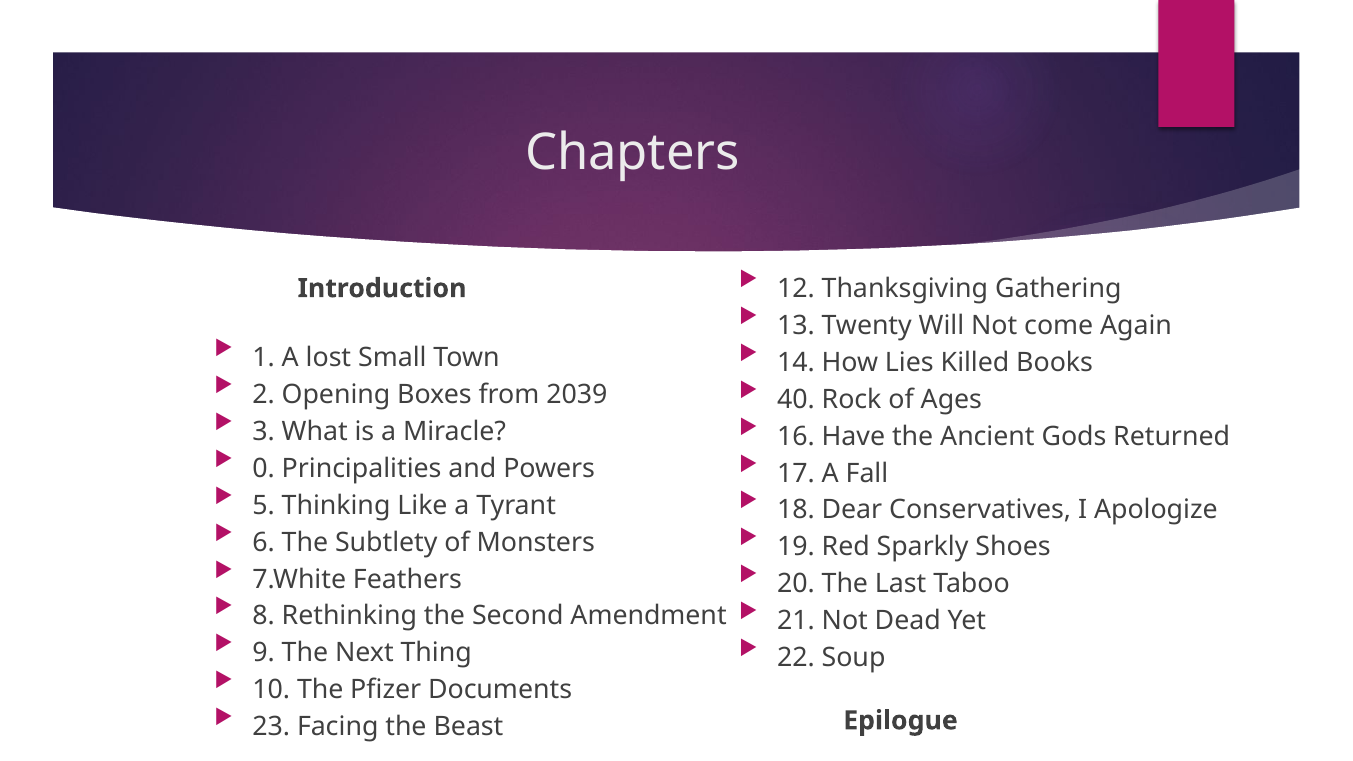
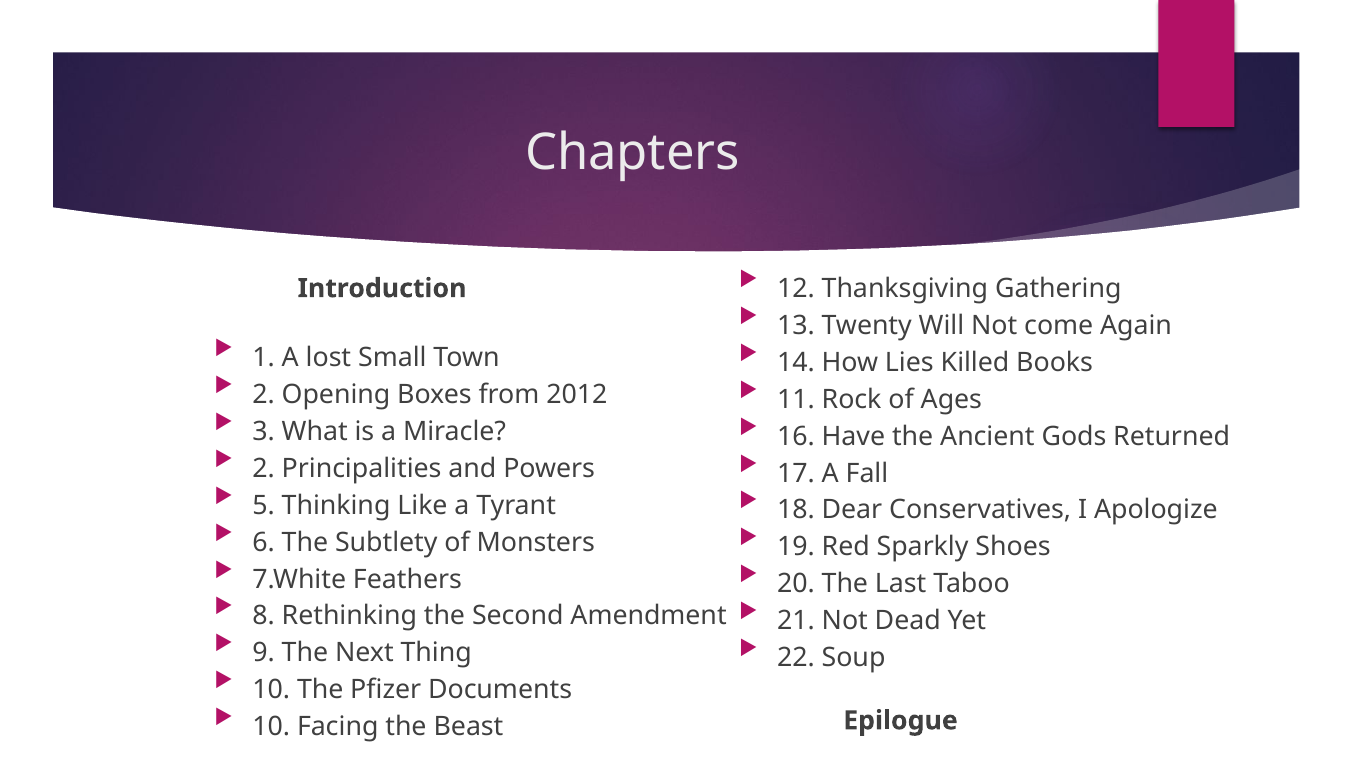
2039: 2039 -> 2012 (577, 394)
40: 40 -> 11 (796, 399)
0: 0 -> 2 (264, 468)
23: 23 -> 10 (271, 727)
